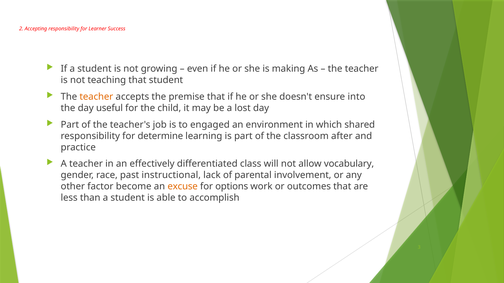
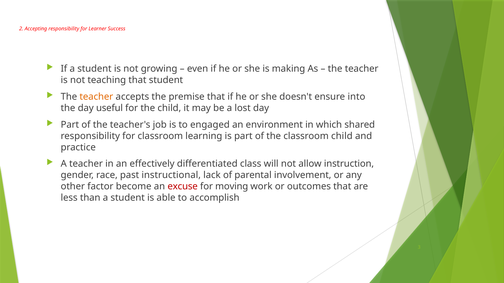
for determine: determine -> classroom (160, 136)
classroom after: after -> child (342, 136)
vocabulary: vocabulary -> instruction (349, 164)
excuse colour: orange -> red (183, 187)
options: options -> moving (232, 187)
